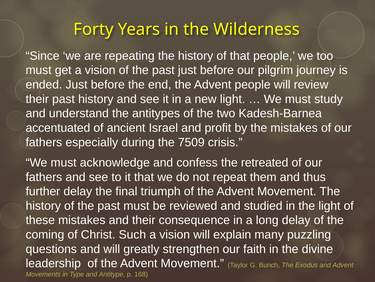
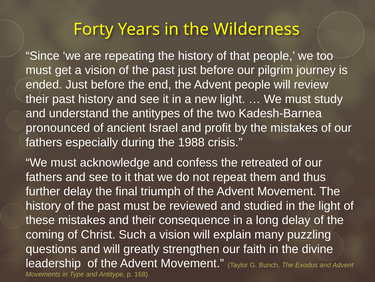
accentuated: accentuated -> pronounced (58, 128)
7509: 7509 -> 1988 (191, 142)
